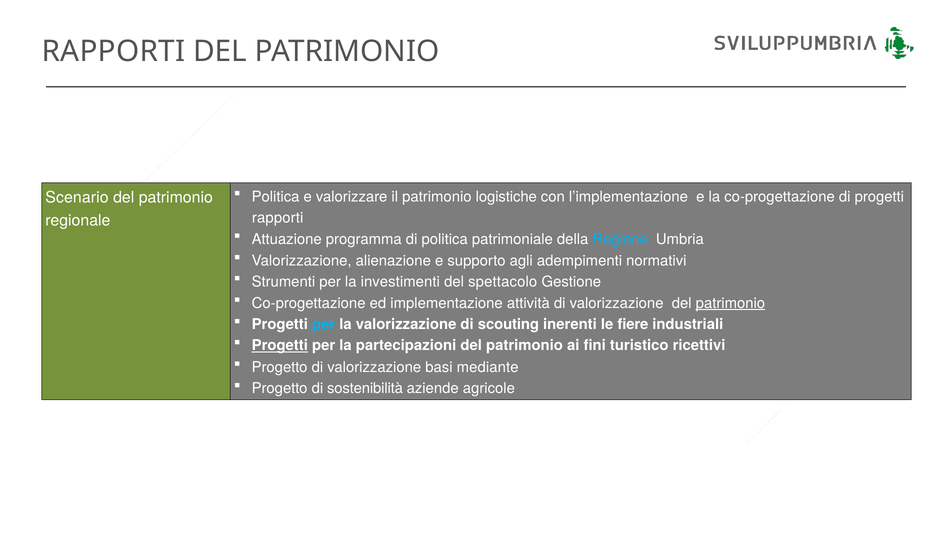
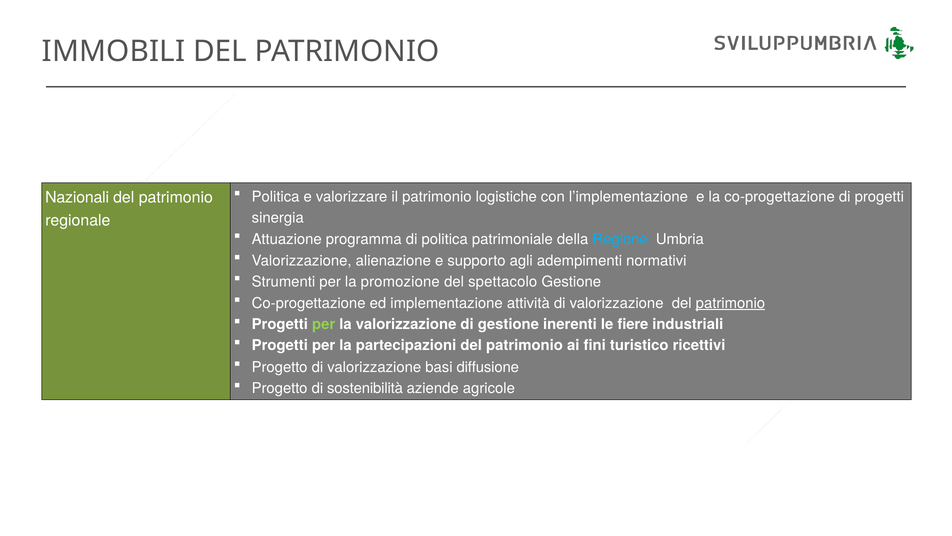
RAPPORTI: RAPPORTI -> IMMOBILI (113, 51)
Scenario: Scenario -> Nazionali (77, 197)
rapporti: rapporti -> sinergia (278, 218)
investimenti: investimenti -> promozione (400, 282)
per colour: light blue -> light green (324, 324)
di scouting: scouting -> gestione (508, 324)
Progetti underline: present -> none (280, 345)
mediante: mediante -> diffusione (488, 367)
